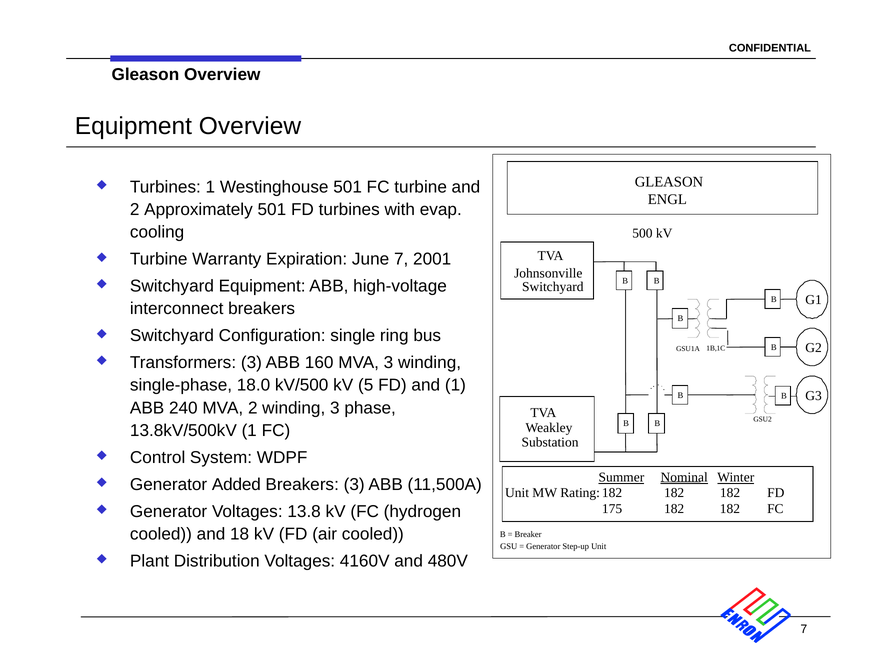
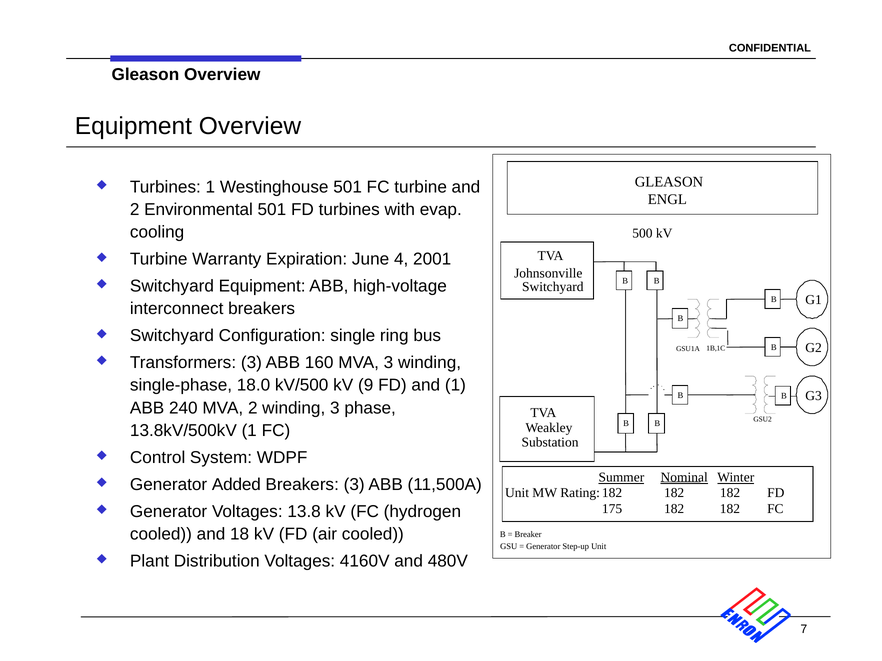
Approximately: Approximately -> Environmental (199, 210)
June 7: 7 -> 4 (401, 259)
5: 5 -> 9 (366, 386)
